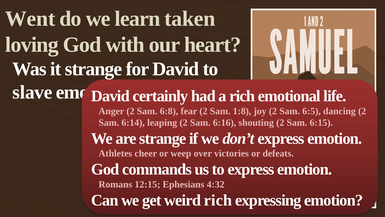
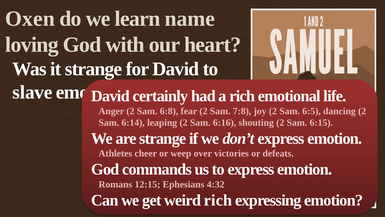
Went: Went -> Oxen (30, 19)
taken: taken -> name (190, 19)
1:8: 1:8 -> 7:8 (242, 111)
